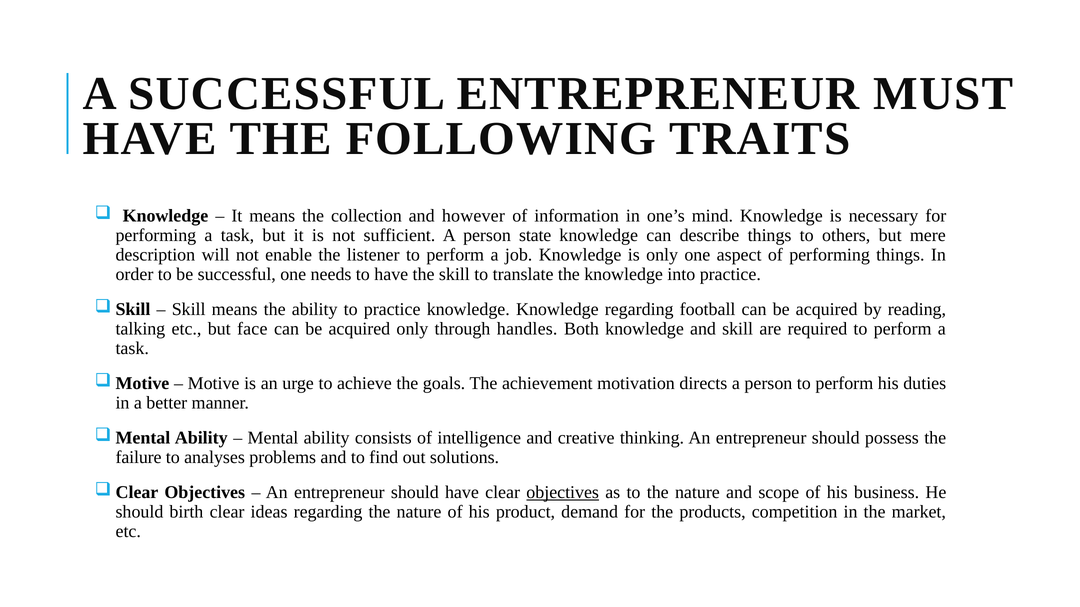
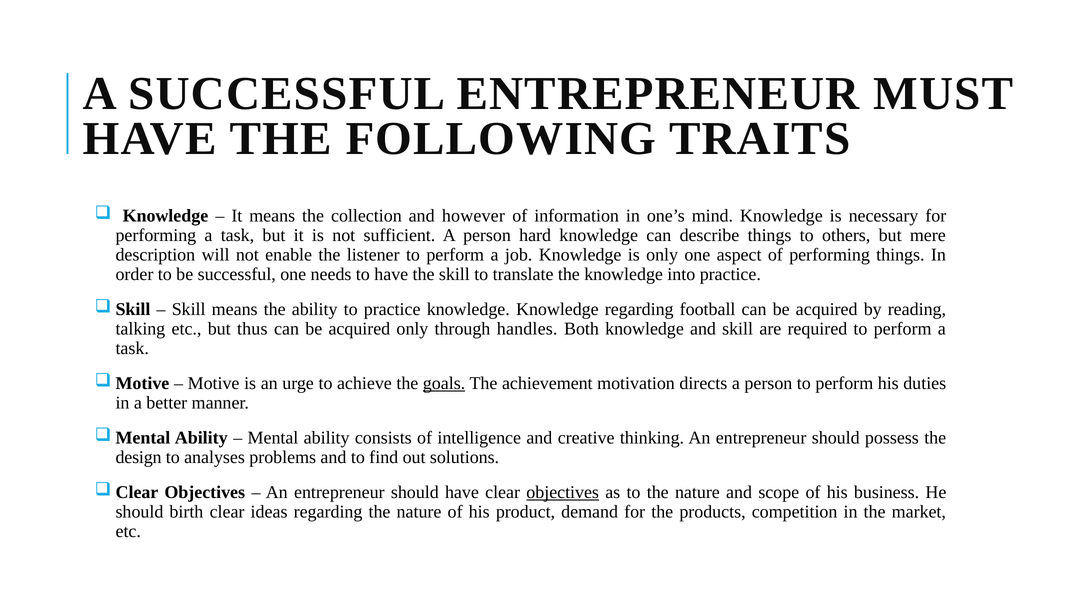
state: state -> hard (535, 236)
face: face -> thus (252, 329)
goals underline: none -> present (444, 384)
failure: failure -> design (139, 458)
